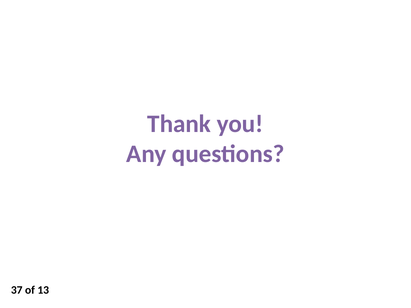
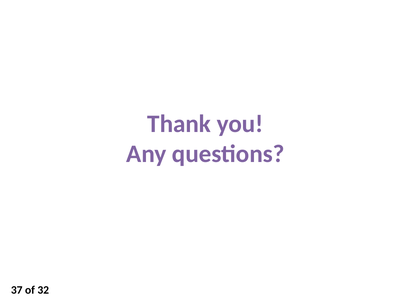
13: 13 -> 32 (43, 290)
